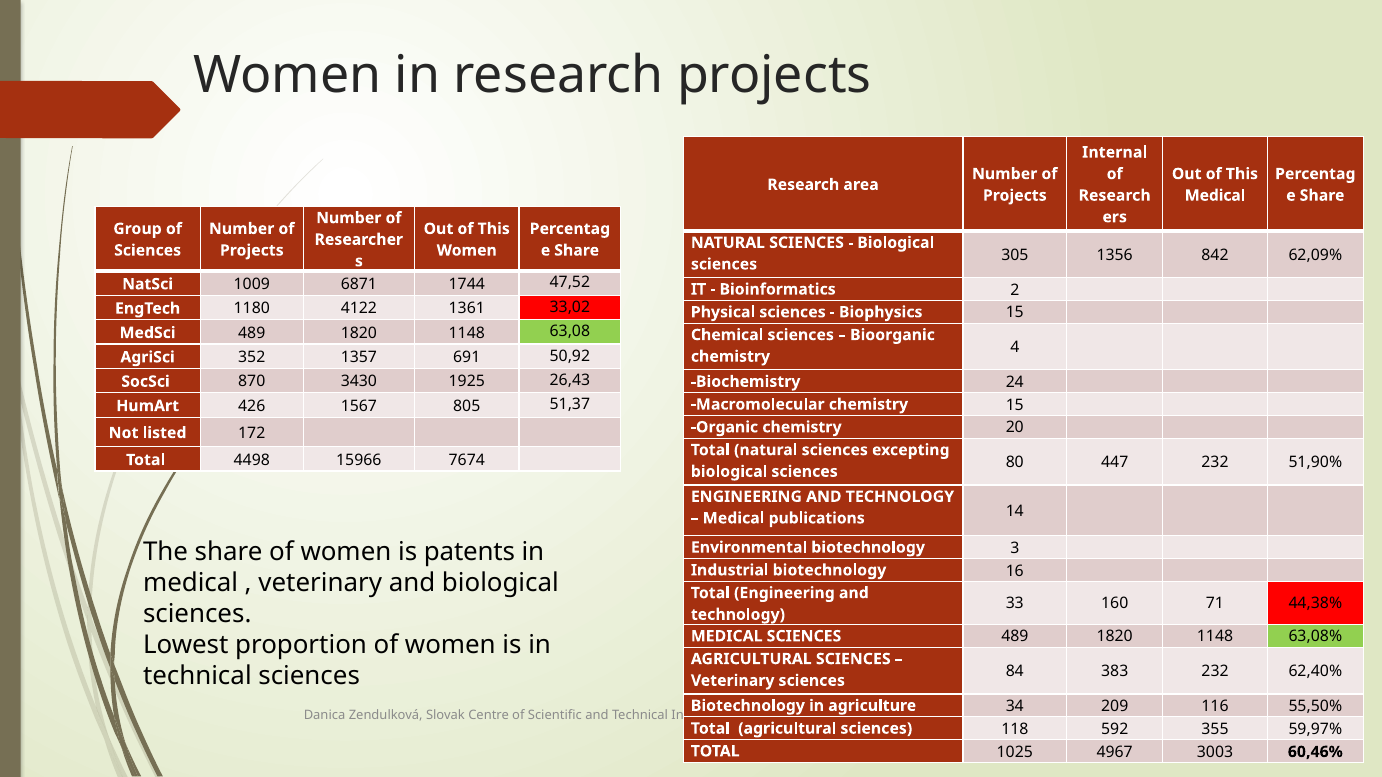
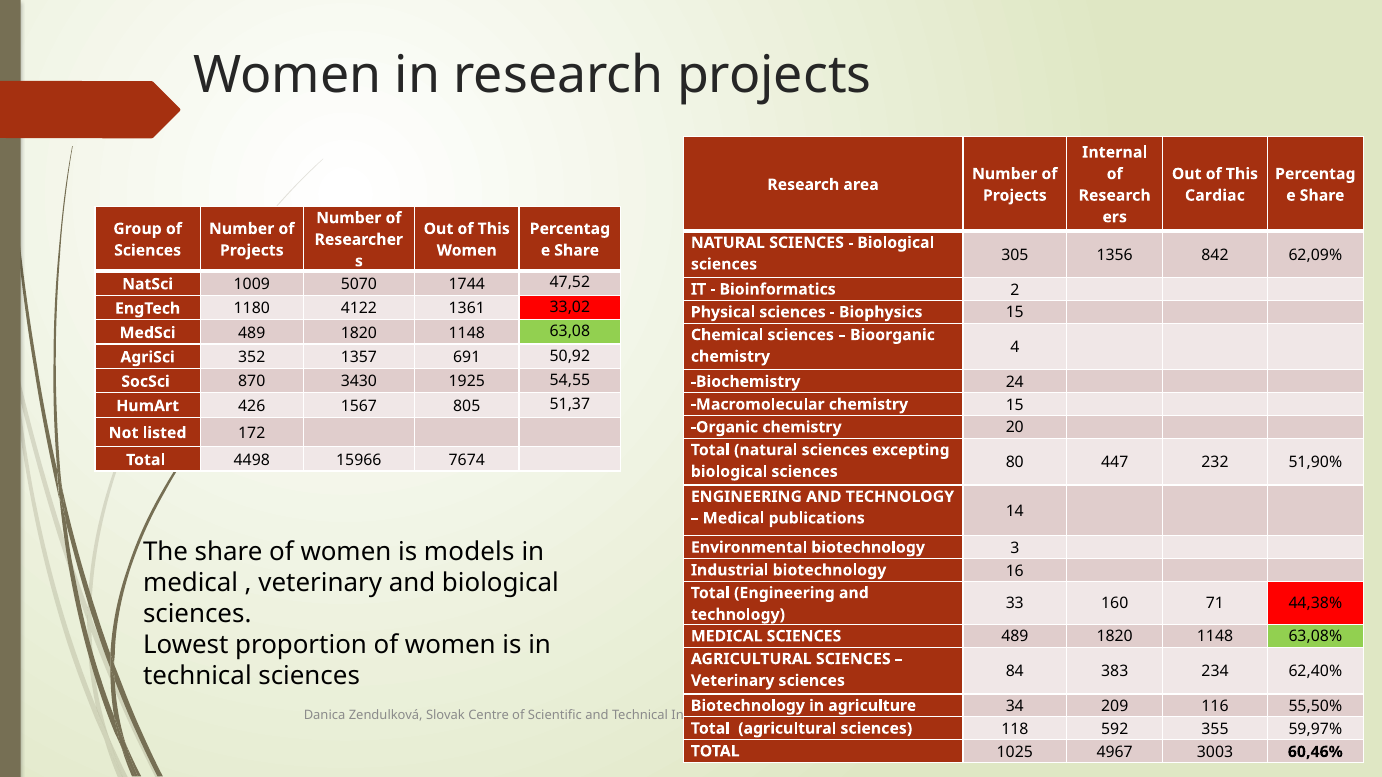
Medical: Medical -> Cardiac (1215, 196)
6871: 6871 -> 5070 (359, 284)
26,43: 26,43 -> 54,55 (570, 380)
patents: patents -> models (469, 552)
383 232: 232 -> 234 (1215, 672)
